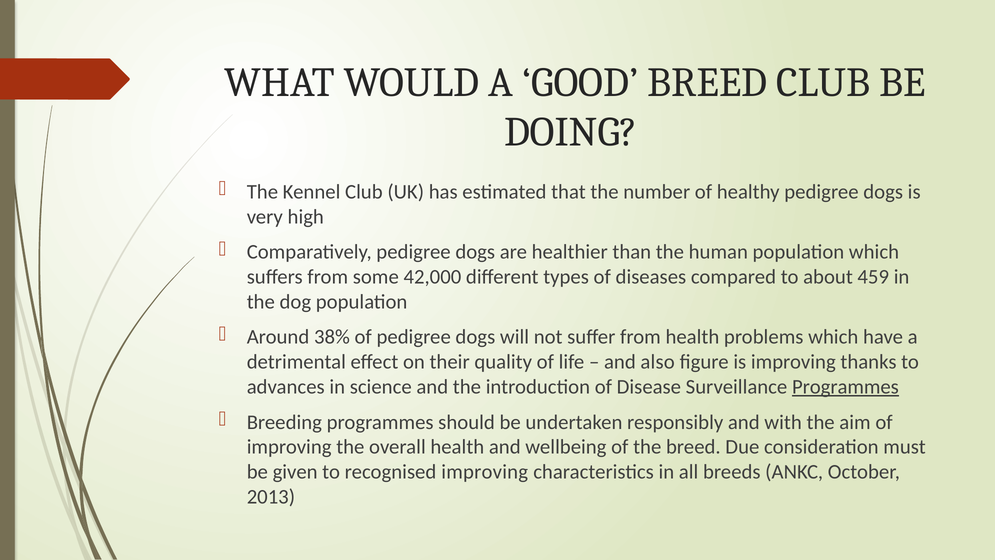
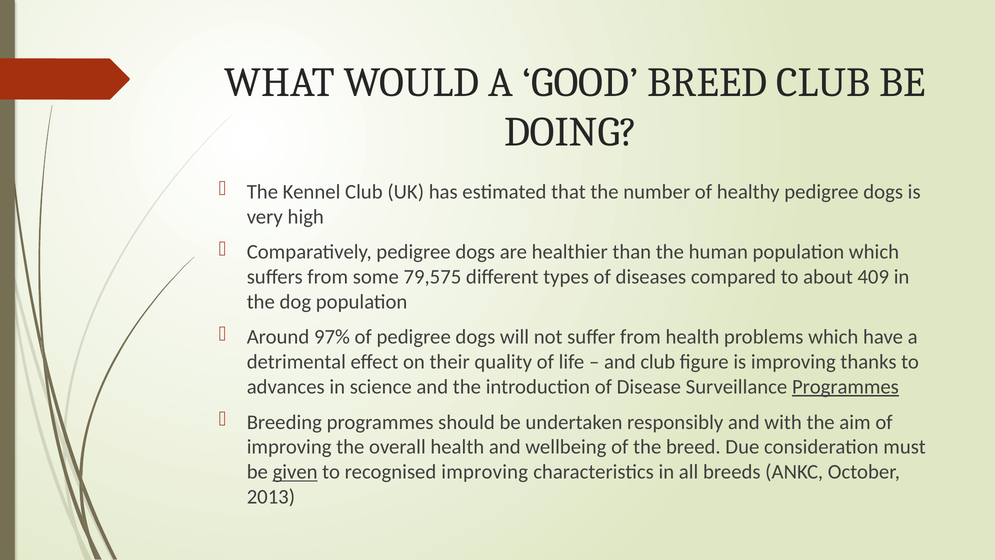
42,000: 42,000 -> 79,575 (432, 277)
459: 459 -> 409 (873, 277)
38%: 38% -> 97% (332, 337)
and also: also -> club (658, 362)
given underline: none -> present (295, 472)
